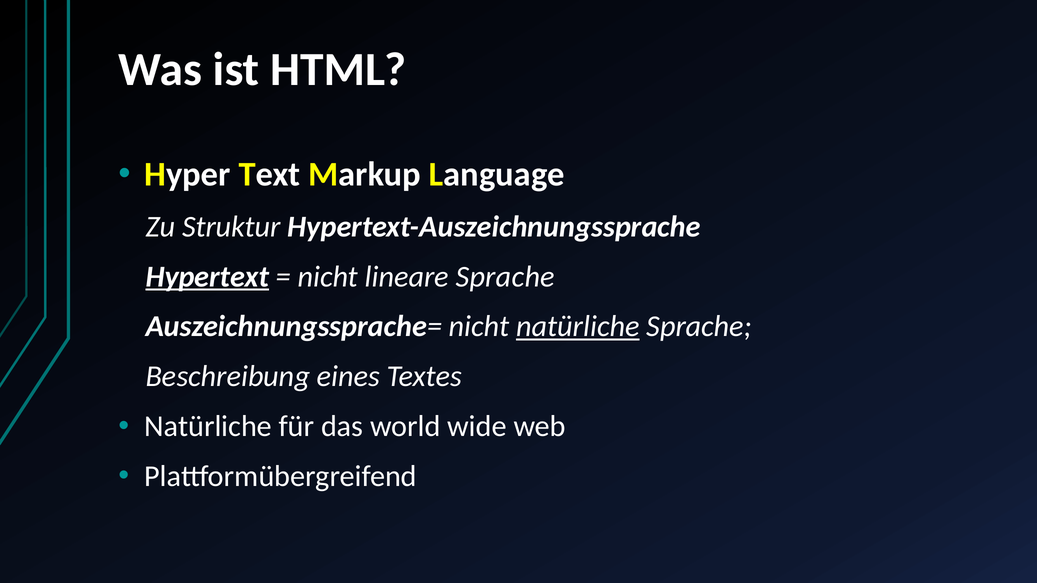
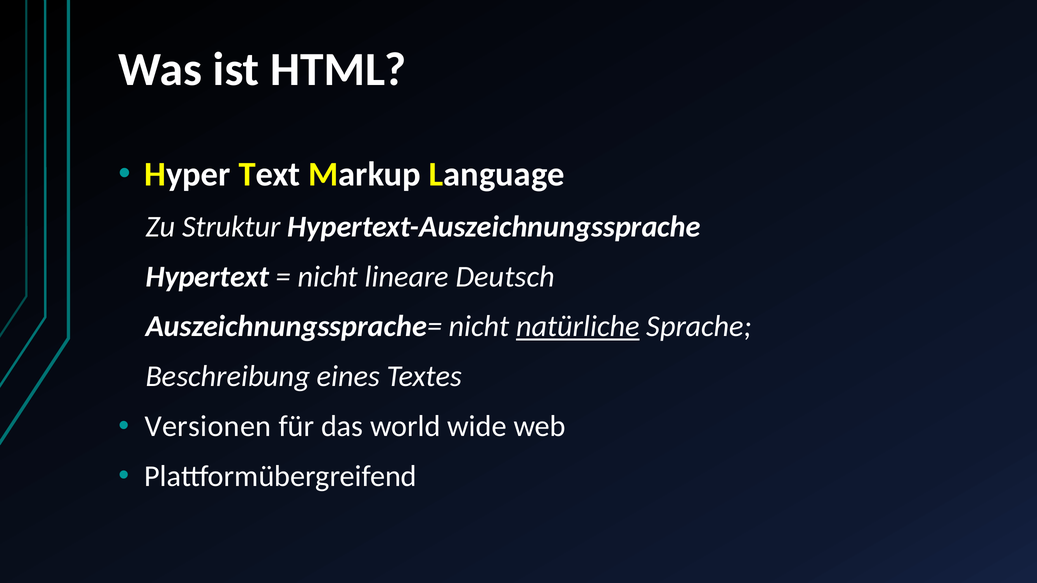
Hypertext underline: present -> none (207, 277)
lineare Sprache: Sprache -> Deutsch (505, 277)
Natürliche: Natürliche -> Versionen (208, 427)
